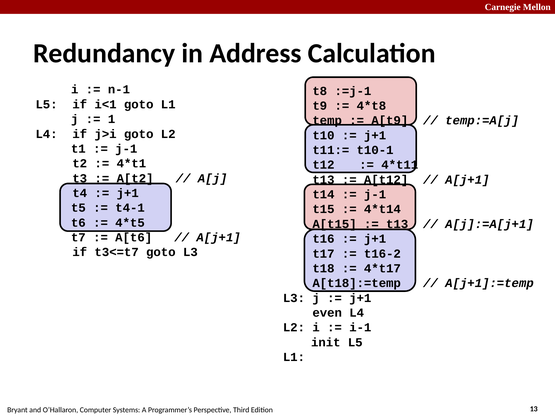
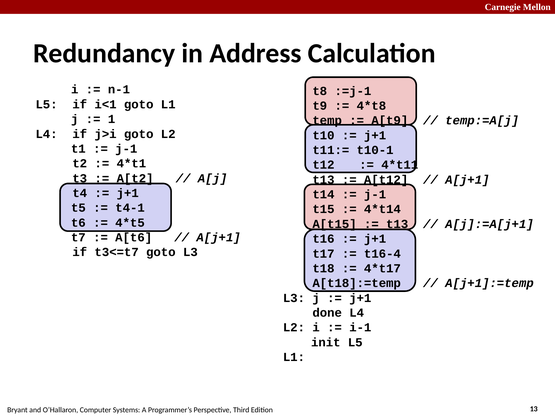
t16-2: t16-2 -> t16-4 (382, 254)
even: even -> done (327, 313)
